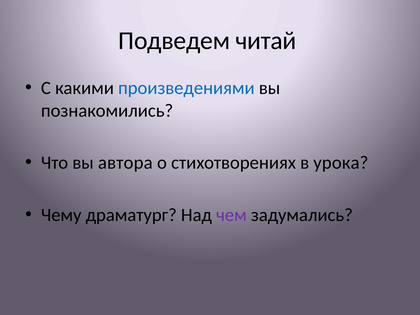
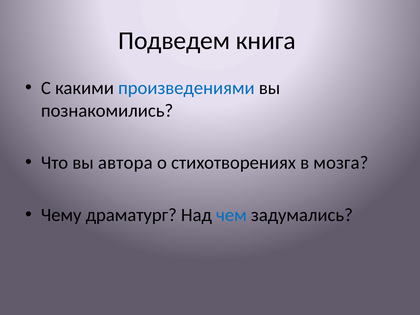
читай: читай -> книга (266, 41)
урока: урока -> мозга (341, 163)
чем colour: purple -> blue (231, 215)
